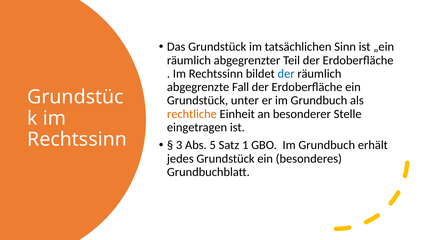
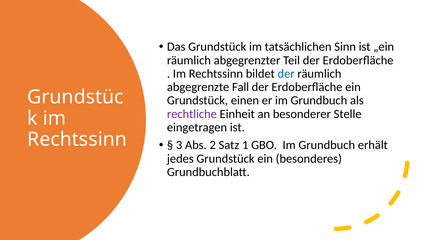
unter: unter -> einen (245, 101)
rechtliche colour: orange -> purple (192, 114)
5: 5 -> 2 (213, 145)
